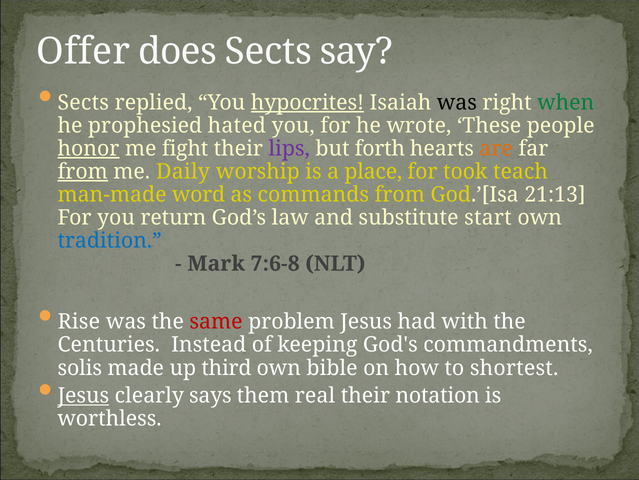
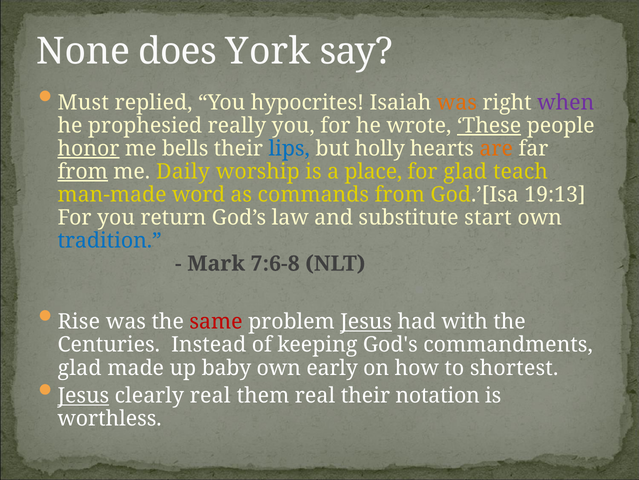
Offer: Offer -> None (83, 51)
does Sects: Sects -> York (268, 51)
Sects: Sects -> Must (83, 102)
hypocrites underline: present -> none (307, 102)
was colour: black -> orange (457, 102)
when colour: green -> purple (566, 102)
hated: hated -> really (237, 125)
These underline: none -> present (489, 125)
fight: fight -> bells (185, 148)
lips colour: purple -> blue (289, 148)
forth: forth -> holly (380, 148)
for took: took -> glad (465, 171)
21:13: 21:13 -> 19:13 (555, 194)
Jesus underline: none -> present (366, 321)
solis: solis -> glad (80, 367)
third: third -> baby (226, 367)
bible: bible -> early (332, 367)
clearly says: says -> real (210, 395)
